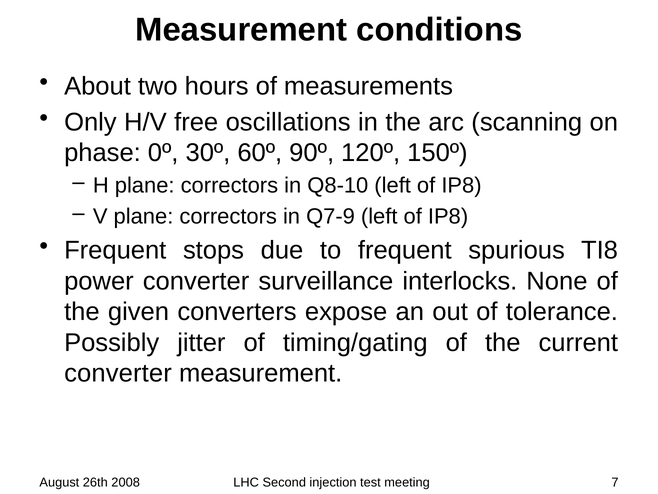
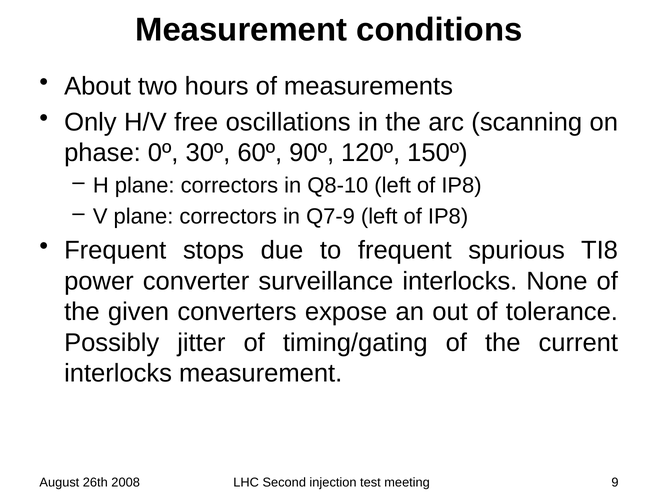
converter: converter -> interlocks (118, 373)
7: 7 -> 9 (615, 482)
